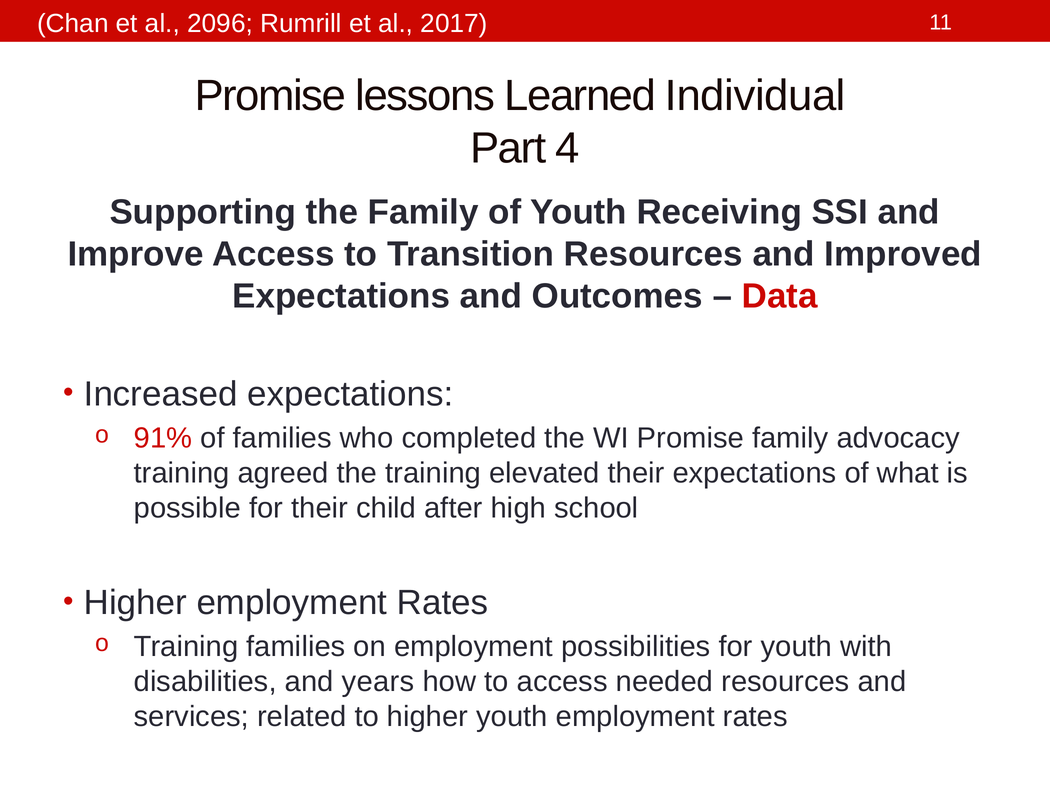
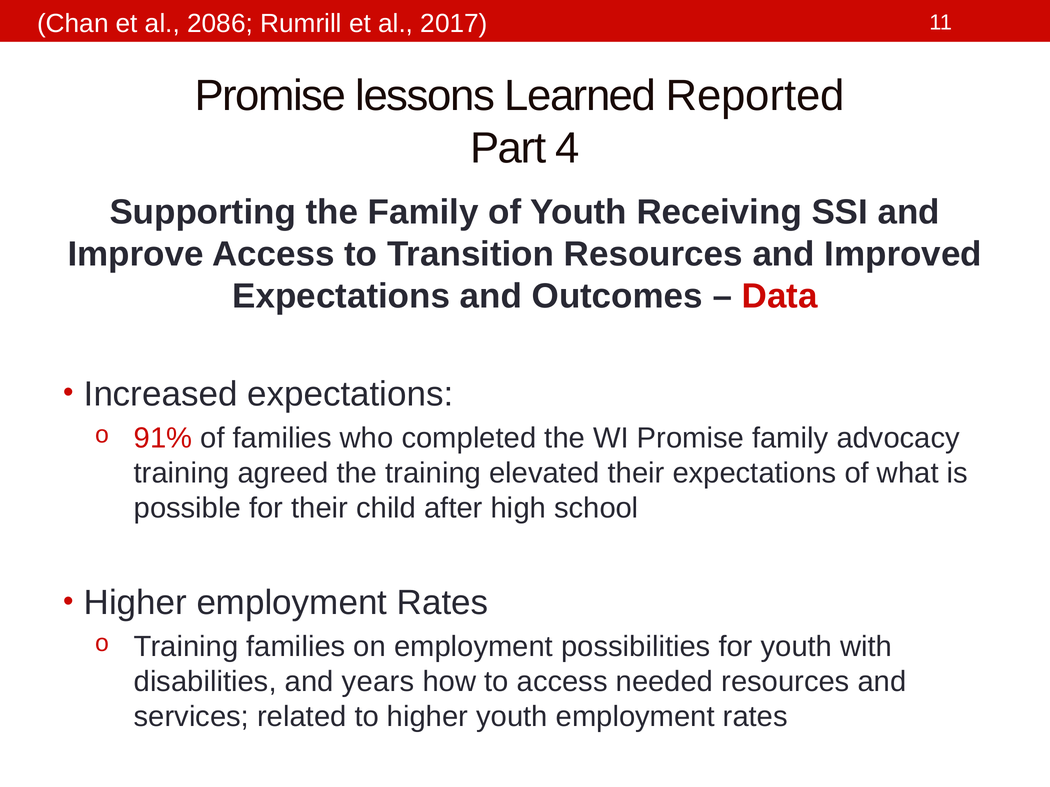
2096: 2096 -> 2086 (220, 23)
Individual: Individual -> Reported (755, 96)
